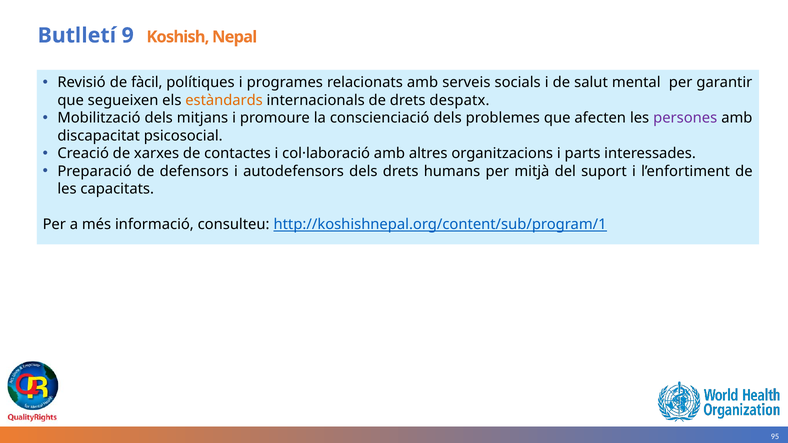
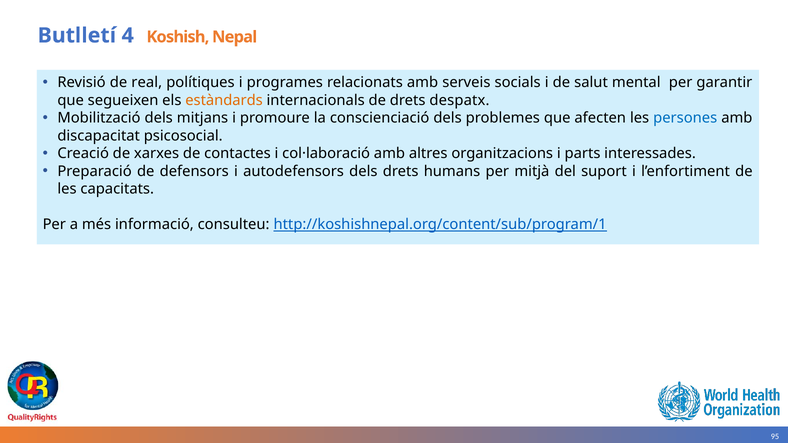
9: 9 -> 4 (128, 35)
fàcil: fàcil -> real (147, 83)
persones colour: purple -> blue (685, 118)
